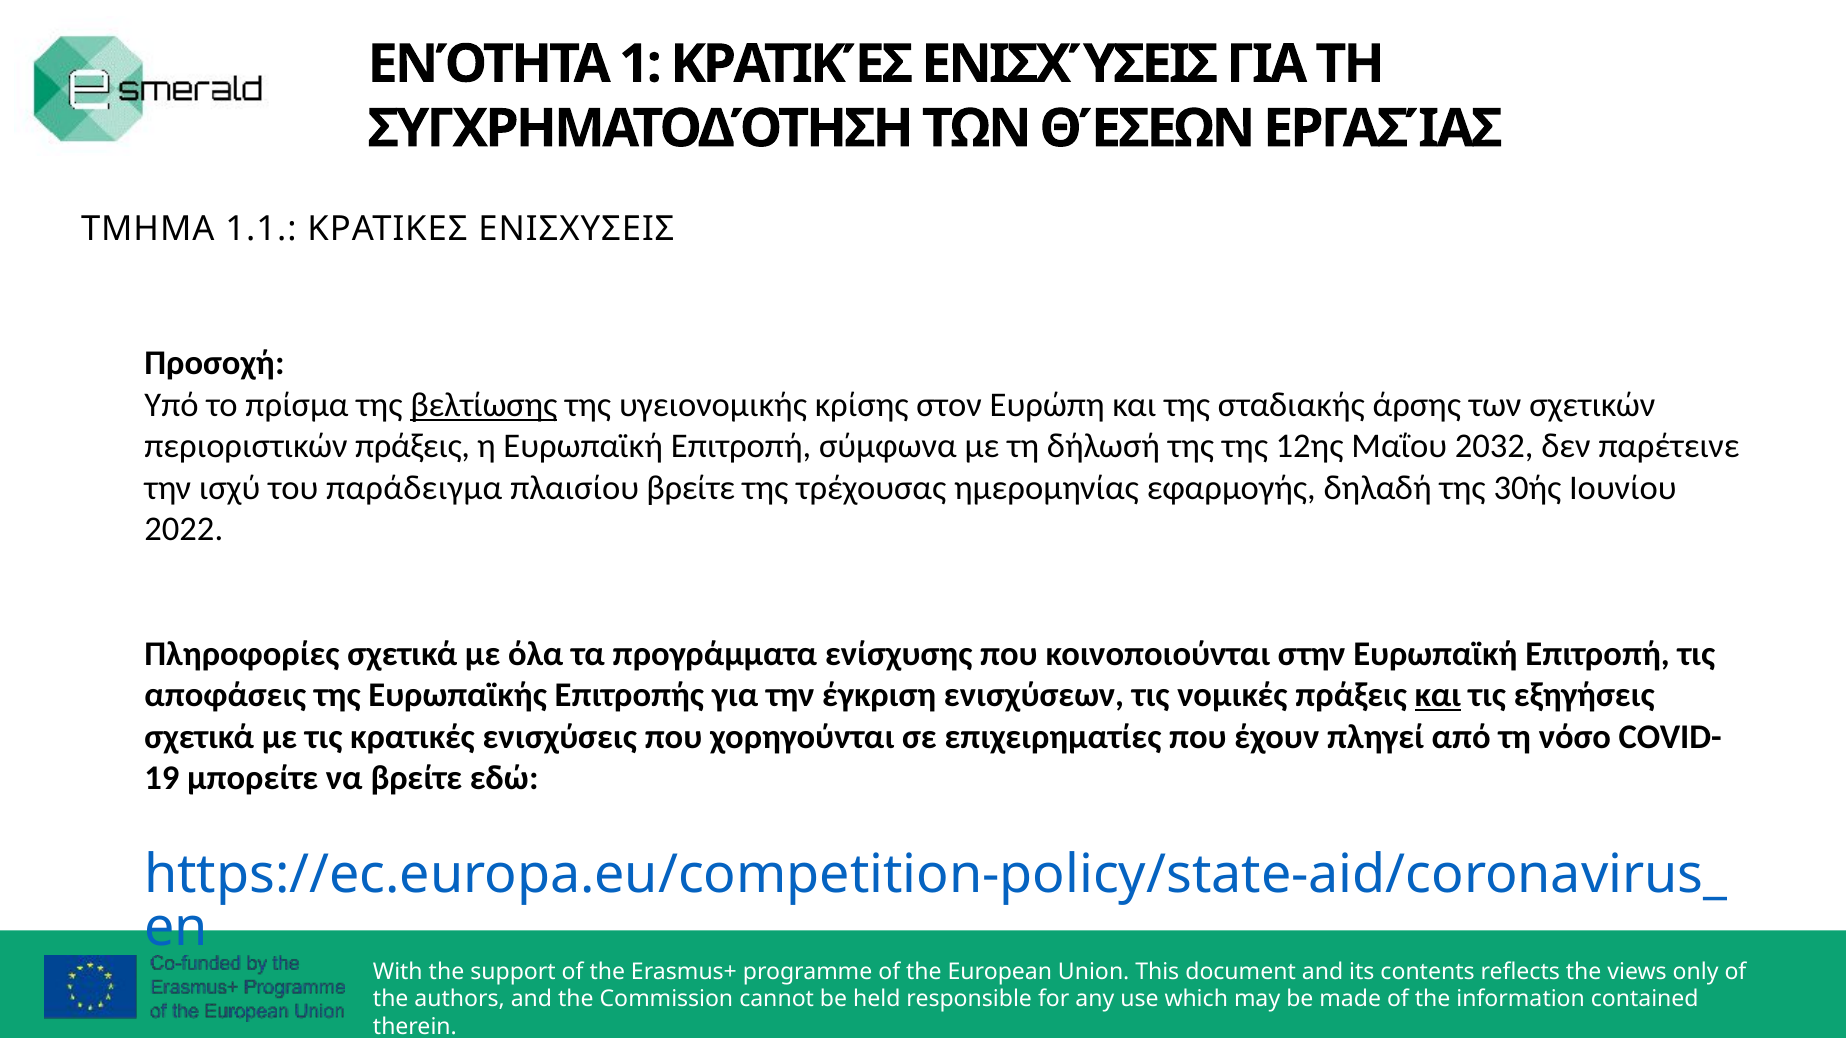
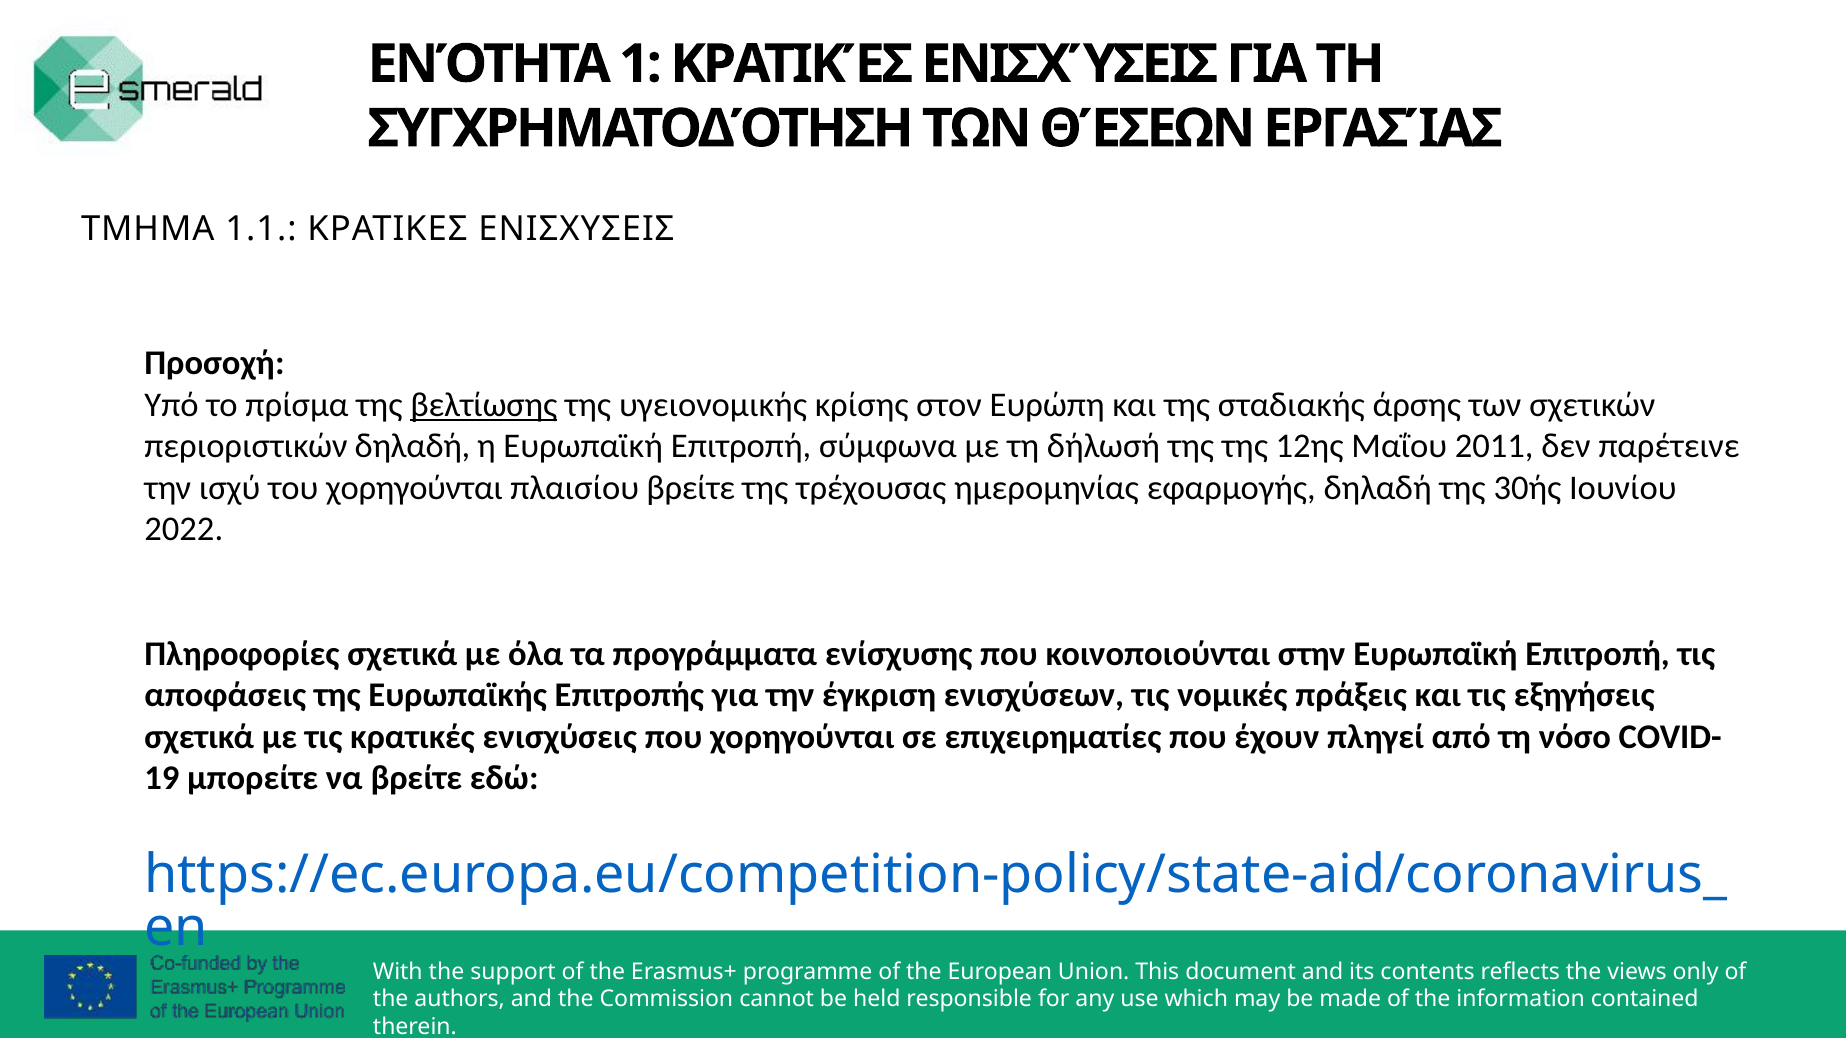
περιοριστικών πράξεις: πράξεις -> δηλαδή (413, 446)
2032: 2032 -> 2011 (1494, 446)
του παράδειγμα: παράδειγμα -> χορηγούνται (414, 488)
και underline: present -> none (1438, 696)
